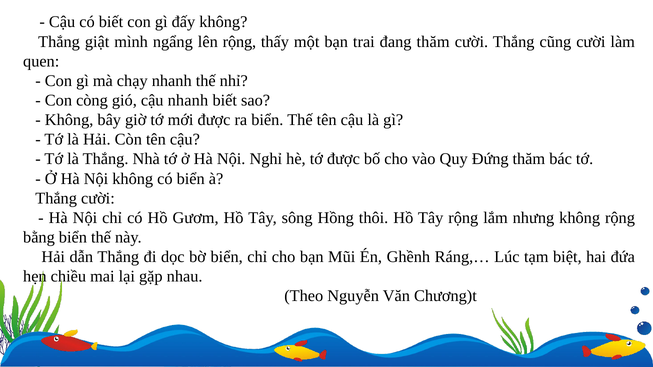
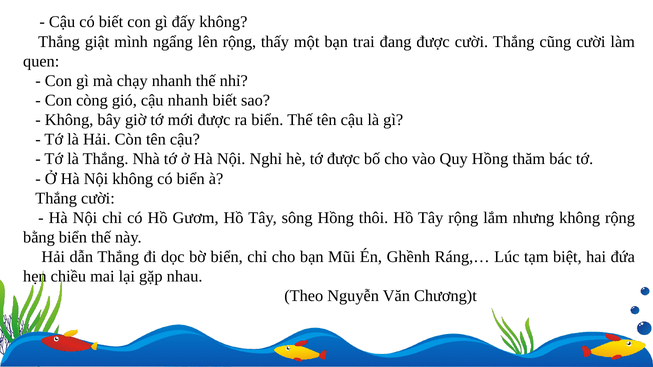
đang thăm: thăm -> được (433, 42)
Quy Đứng: Đứng -> Hồng (490, 159)
